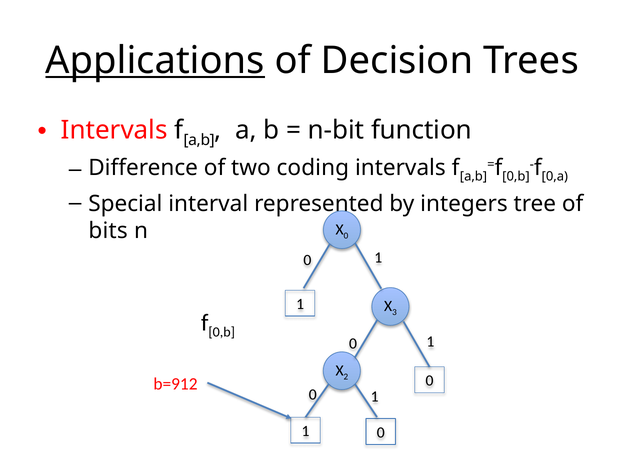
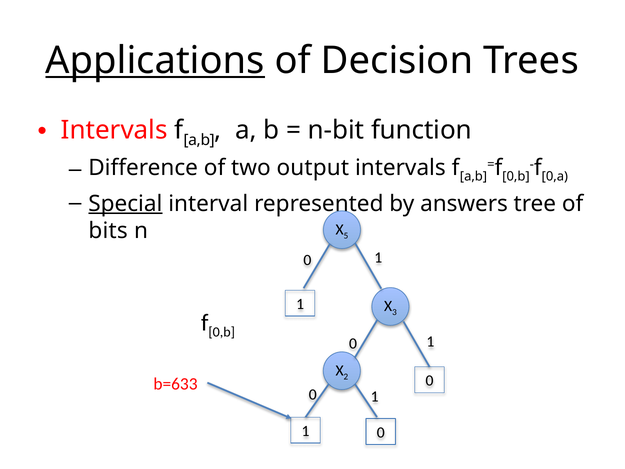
coding: coding -> output (313, 168)
Special underline: none -> present (125, 203)
integers: integers -> answers (464, 203)
0: 0 -> 5 (346, 235)
b=912: b=912 -> b=633 (175, 384)
